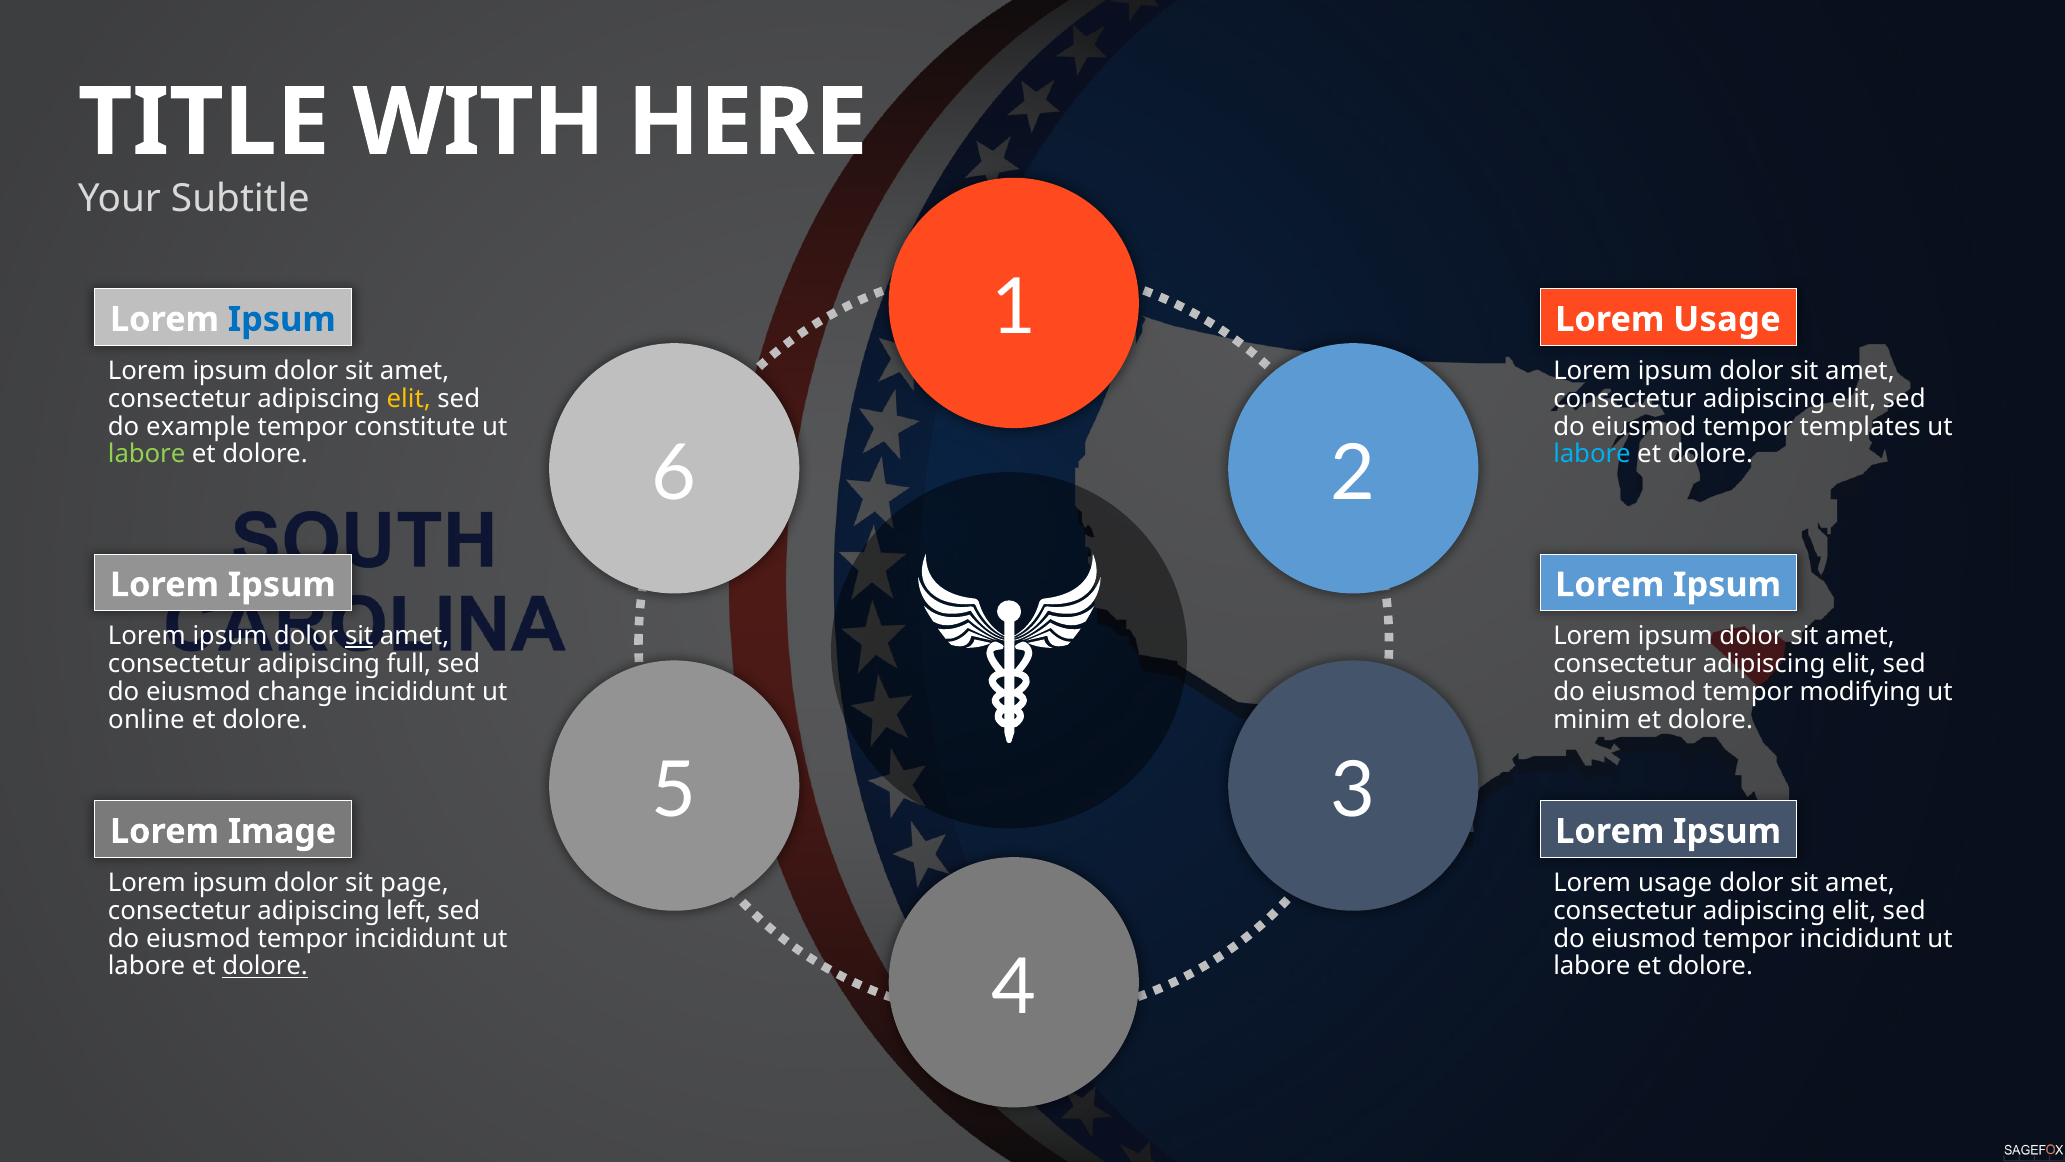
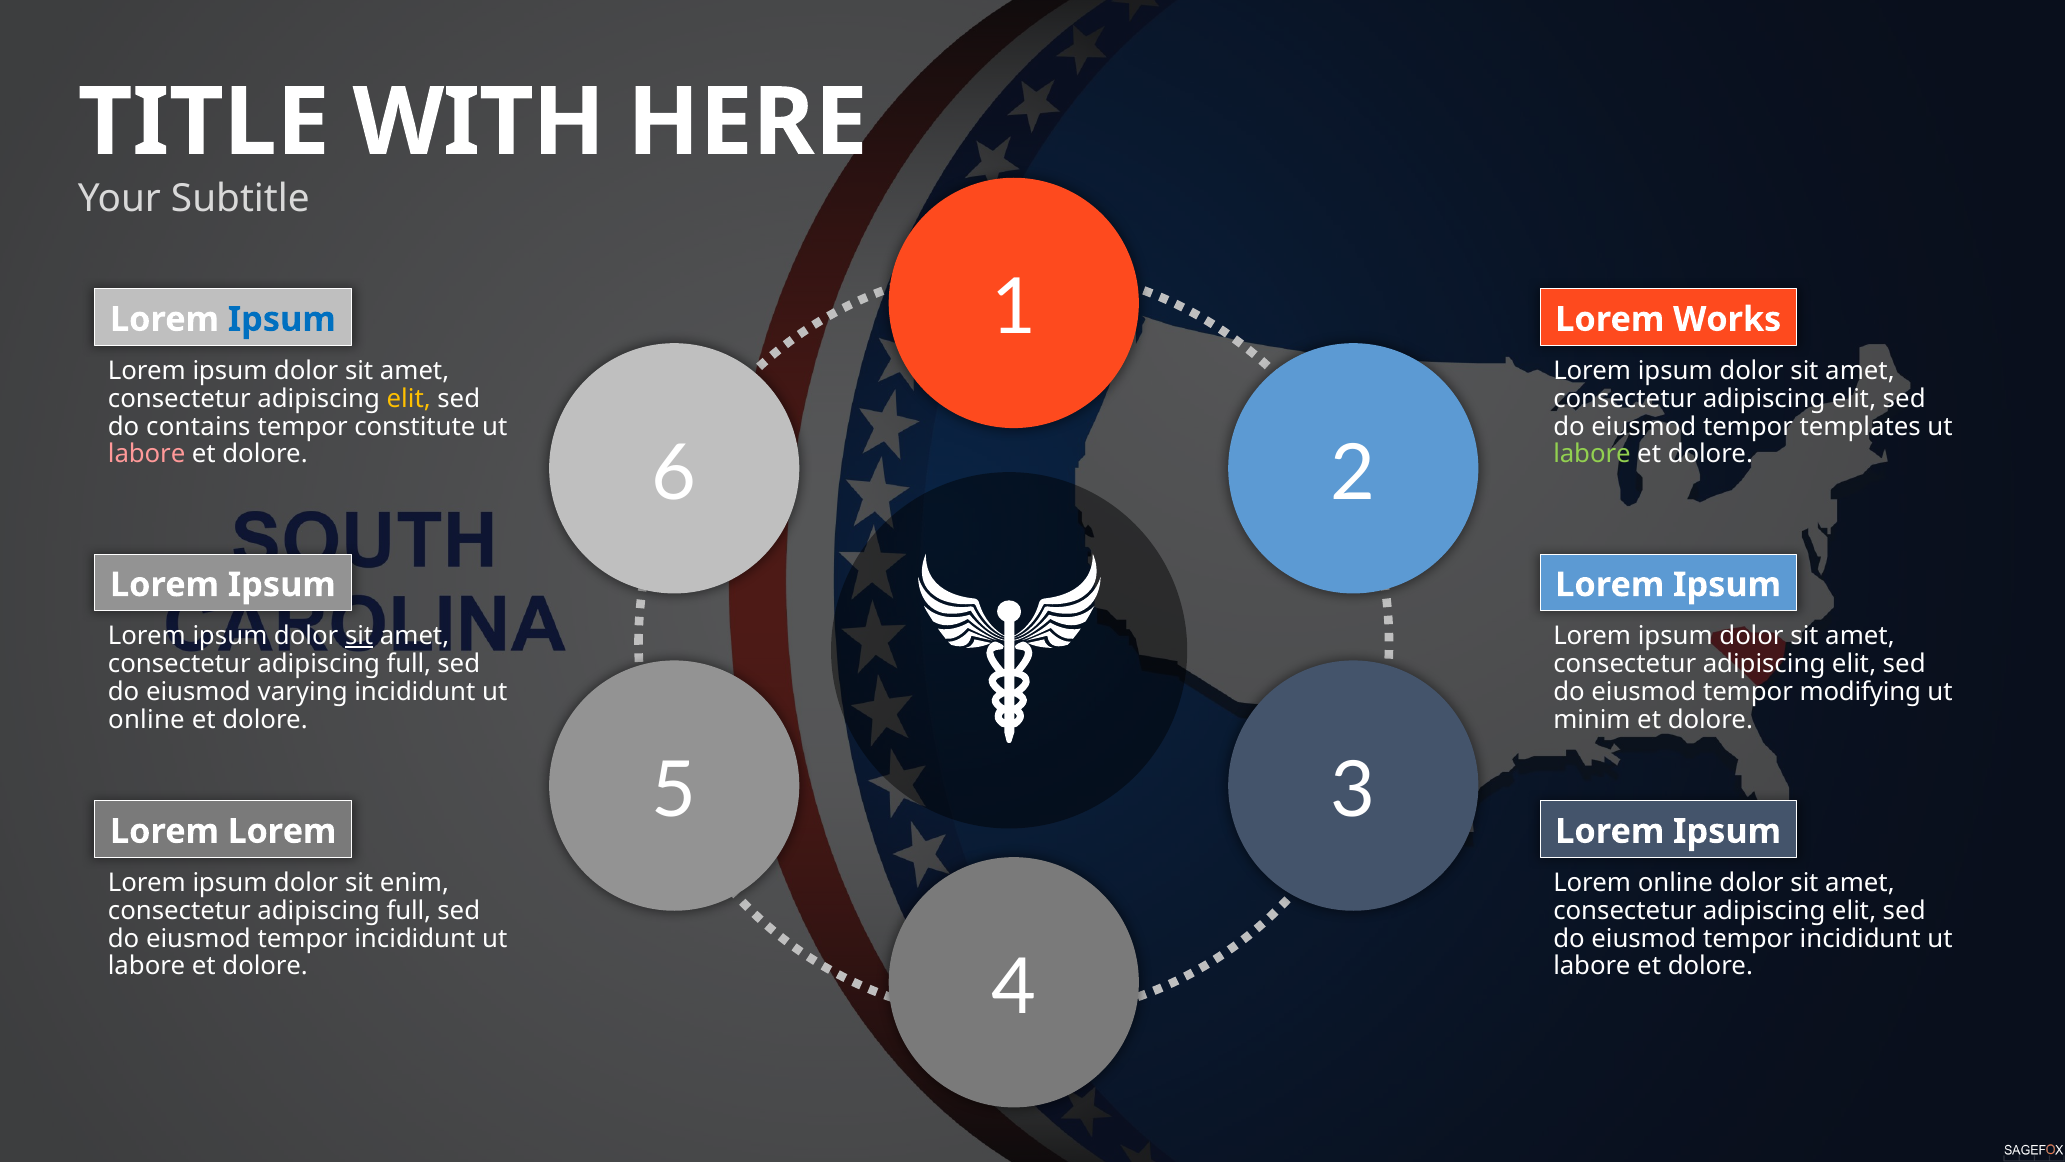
Usage: Usage -> Works (1727, 319)
example: example -> contains (198, 426)
labore colour: light green -> pink (147, 454)
labore colour: light blue -> light green (1592, 454)
change: change -> varying (303, 692)
Lorem Image: Image -> Lorem (282, 831)
page: page -> enim (414, 882)
usage: usage -> online (1675, 882)
left: left -> full (409, 910)
dolore underline: present -> none (265, 966)
